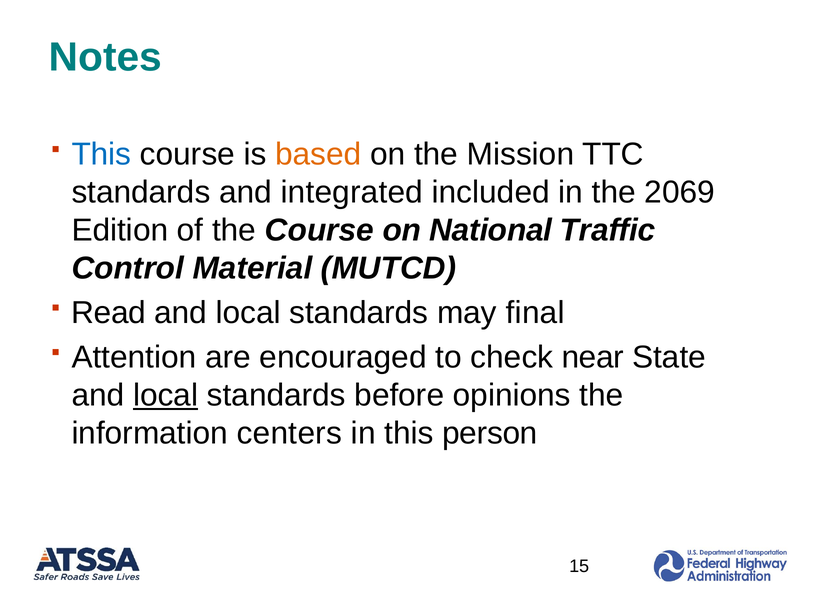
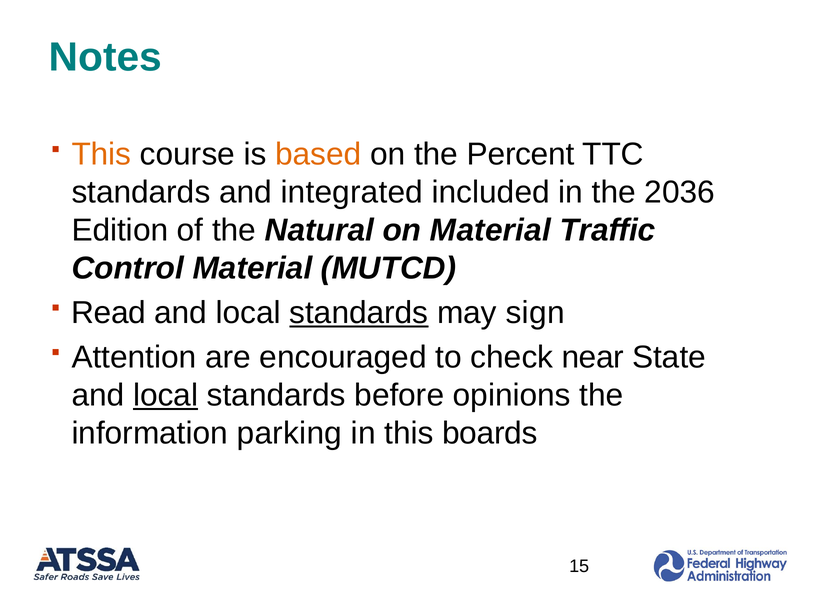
This colour: blue -> orange (101, 154)
Mission: Mission -> Percent (521, 154)
2069: 2069 -> 2036 (680, 192)
the Course: Course -> Natural (319, 230)
on National: National -> Material (491, 230)
standards underline: none -> present (359, 313)
final: final -> sign (535, 313)
centers: centers -> parking (289, 433)
person: person -> boards (490, 433)
